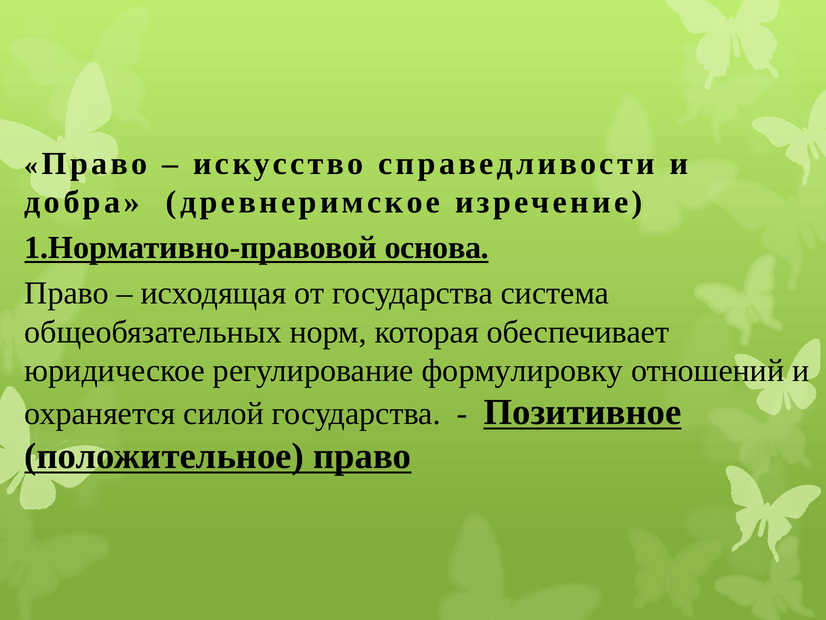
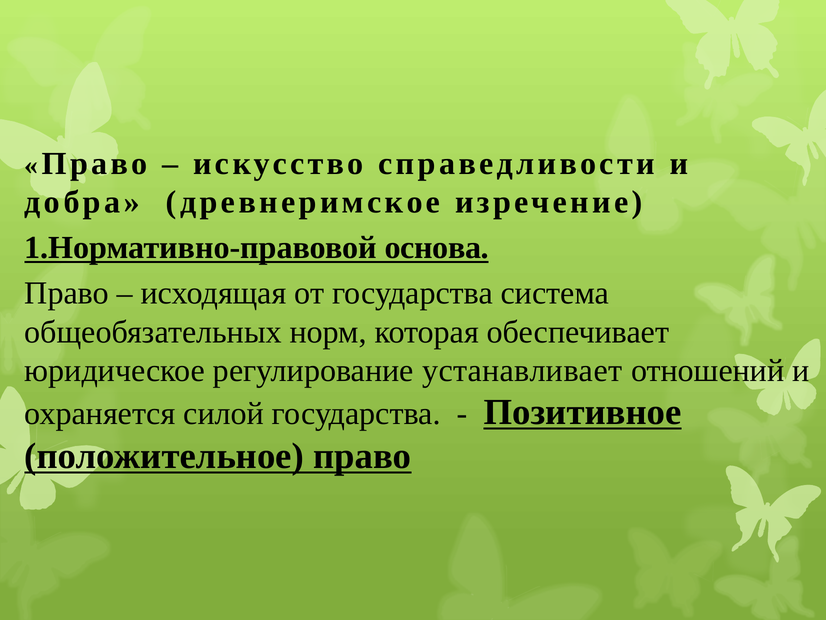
формулировку: формулировку -> устанавливает (522, 370)
